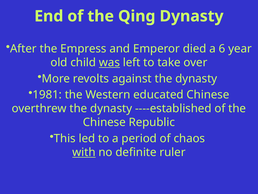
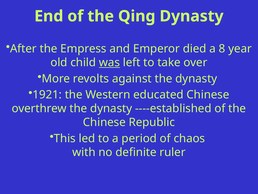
6: 6 -> 8 (222, 49)
1981: 1981 -> 1921 (47, 95)
with underline: present -> none (84, 152)
